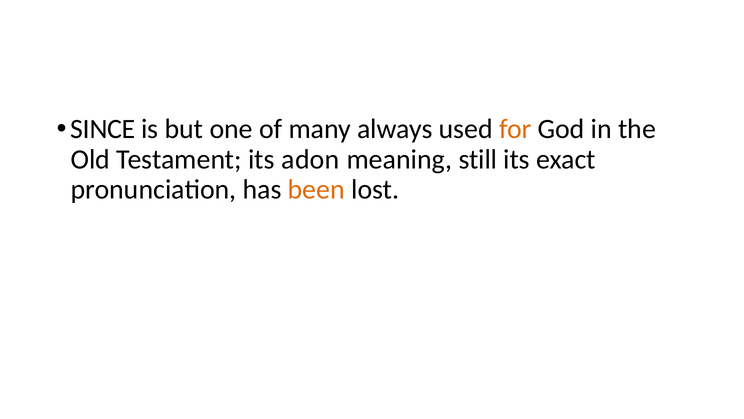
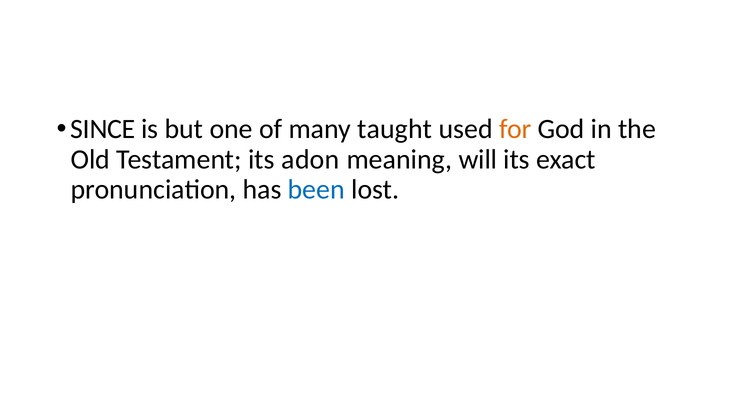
always: always -> taught (395, 129)
still: still -> will (478, 159)
been colour: orange -> blue (316, 189)
